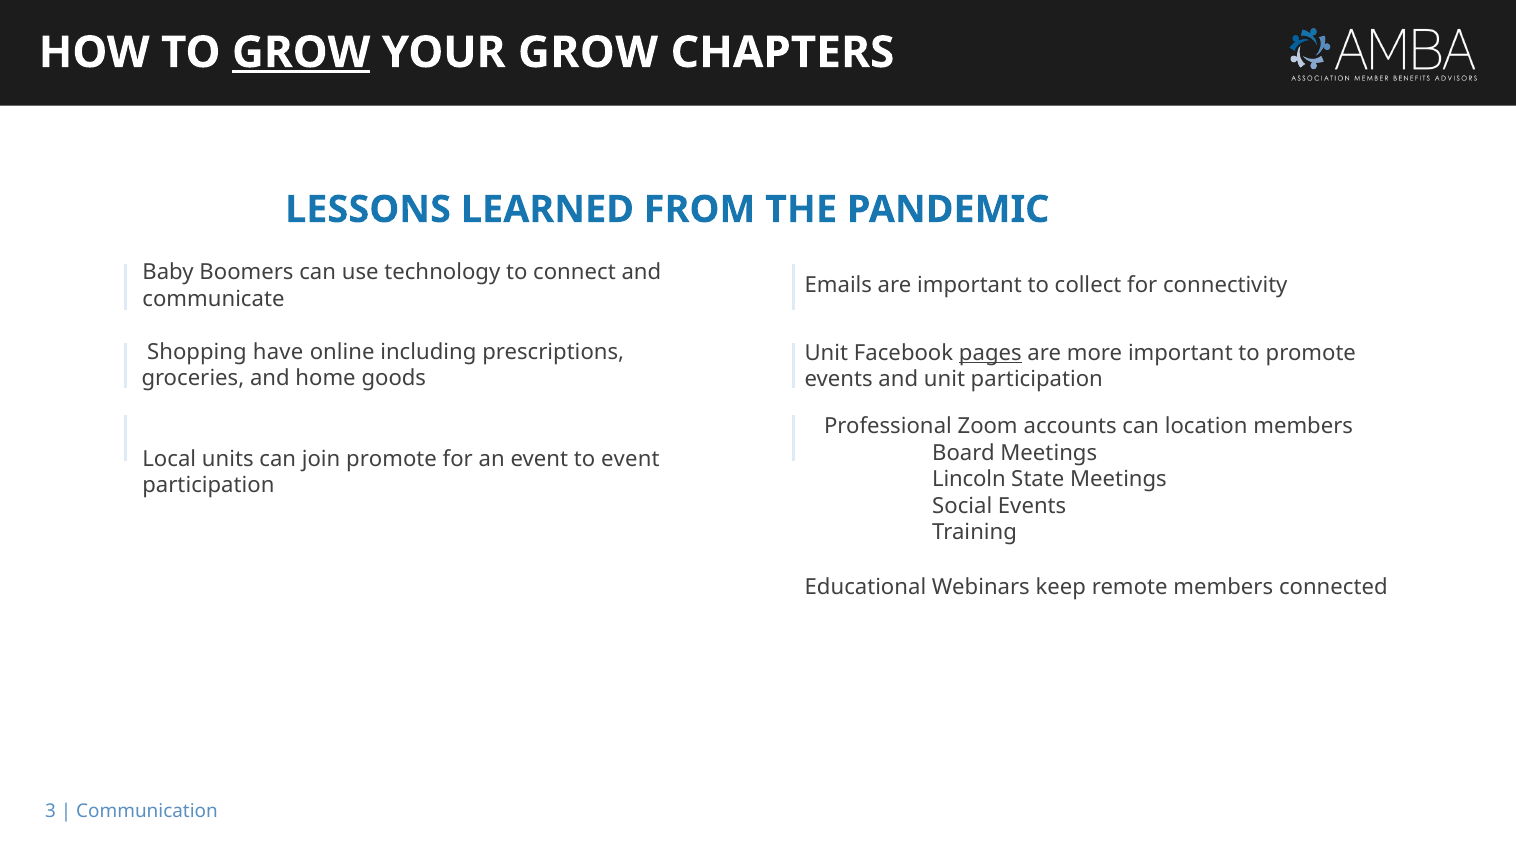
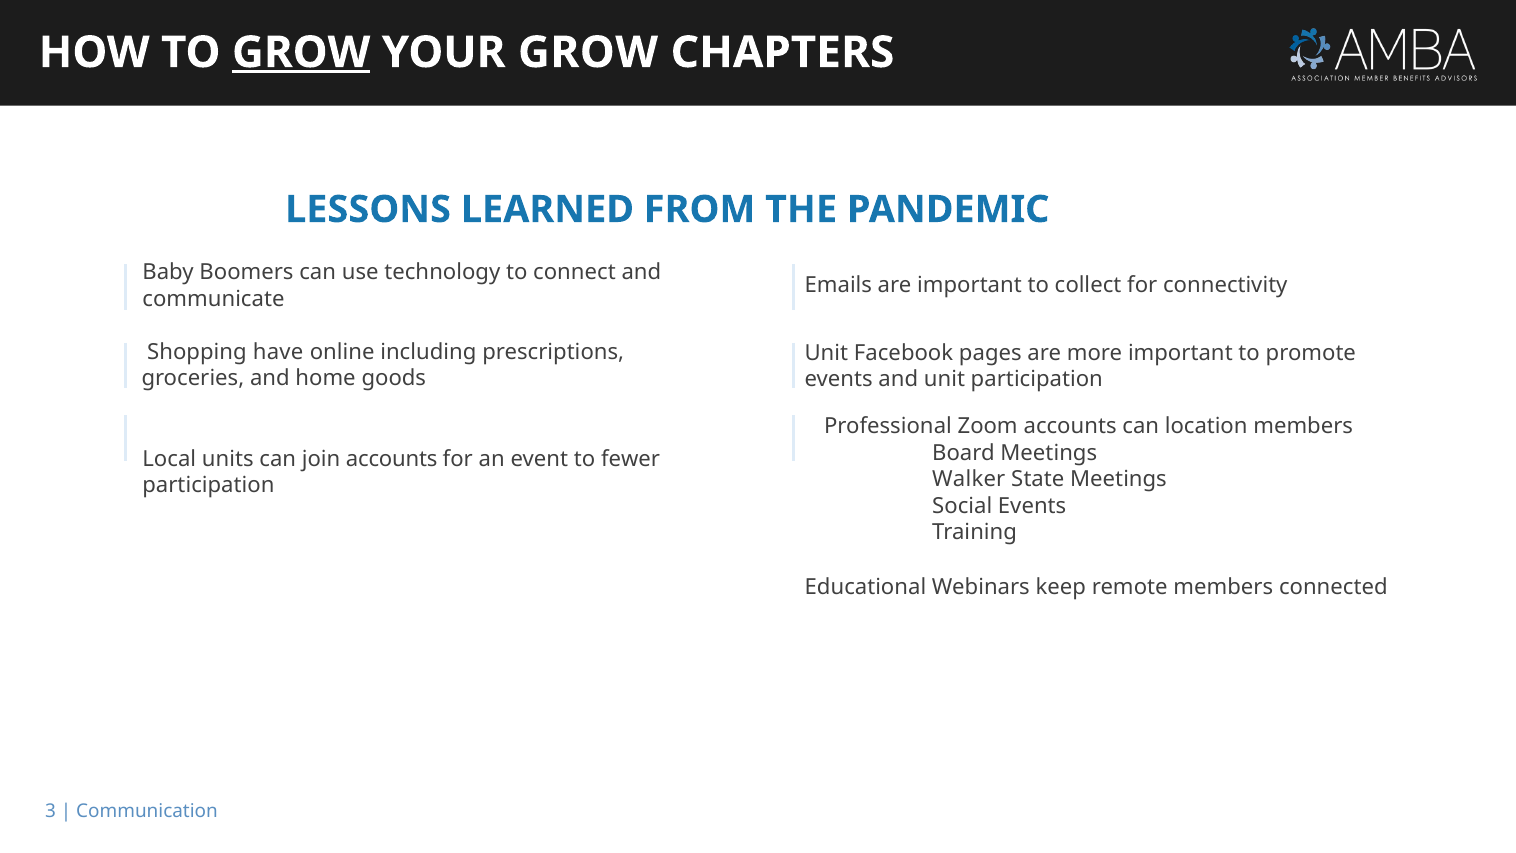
pages underline: present -> none (990, 353)
join promote: promote -> accounts (392, 459)
to event: event -> fewer (630, 459)
Lincoln: Lincoln -> Walker (969, 479)
